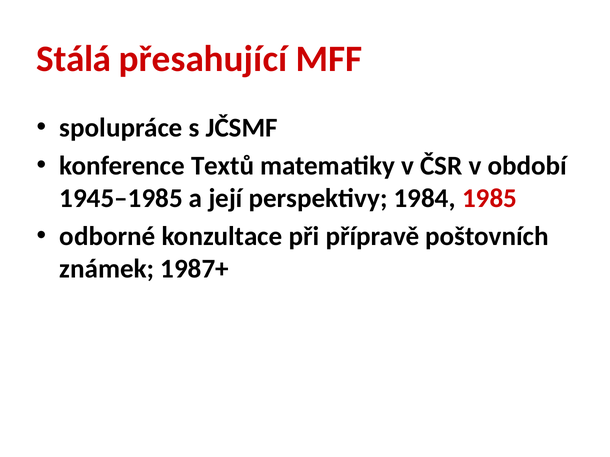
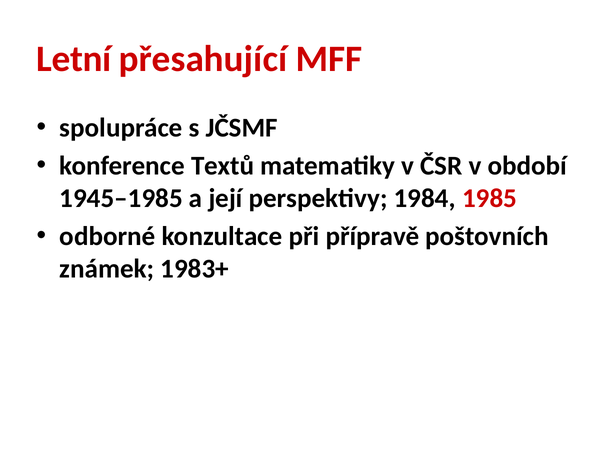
Stálá: Stálá -> Letní (74, 59)
1987+: 1987+ -> 1983+ (195, 269)
